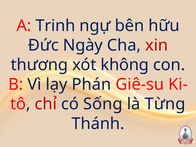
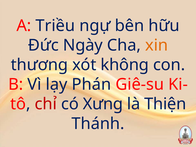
Trinh: Trinh -> Triều (55, 26)
xin colour: red -> orange (157, 45)
Sống: Sống -> Xưng (103, 104)
Từng: Từng -> Thiện (165, 104)
